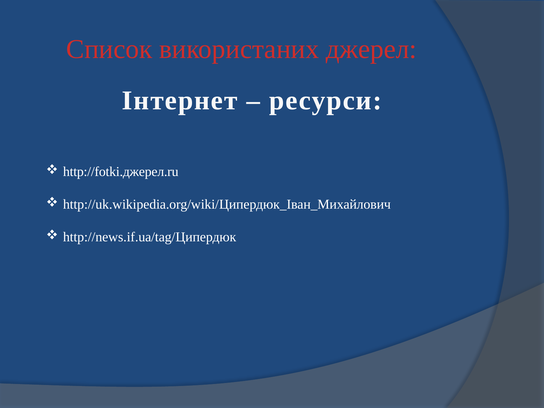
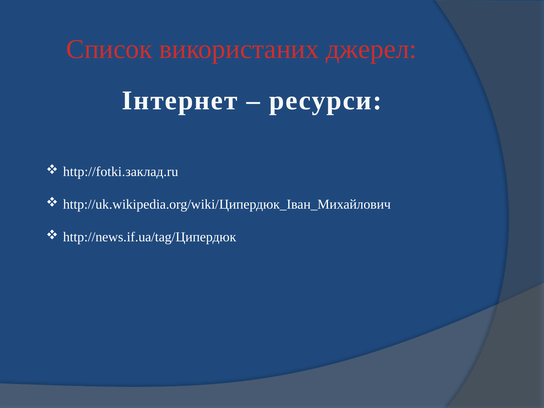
http://fotki.джерел.ru: http://fotki.джерел.ru -> http://fotki.заклад.ru (121, 172)
